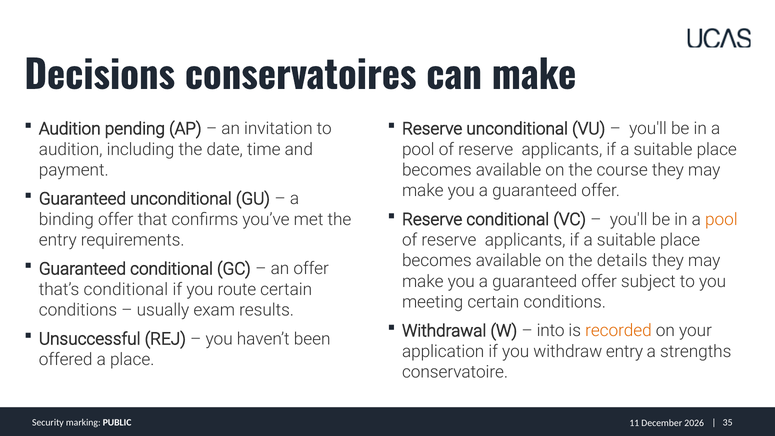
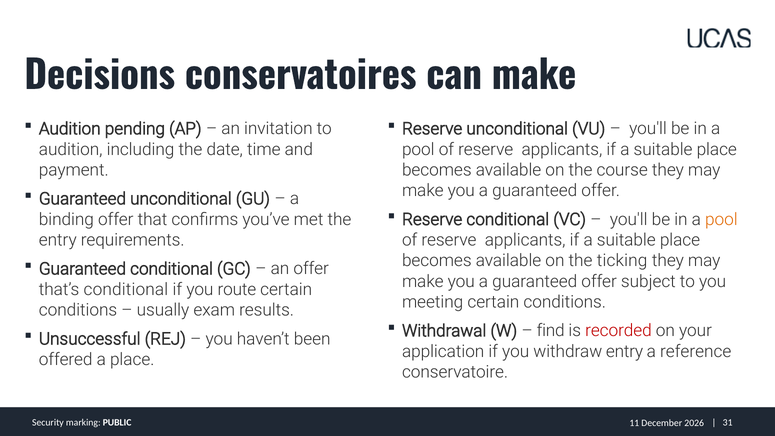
details: details -> ticking (622, 261)
into: into -> find (551, 331)
recorded colour: orange -> red (618, 331)
strengths: strengths -> reference (696, 351)
35: 35 -> 31 (728, 423)
